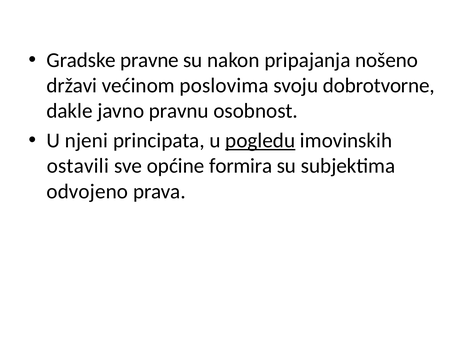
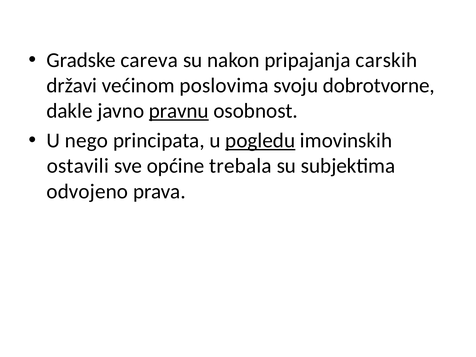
pravne: pravne -> careva (149, 60)
nošeno: nošeno -> carskih (386, 60)
pravnu underline: none -> present (179, 111)
njeni: njeni -> nego (86, 141)
formira: formira -> trebala (240, 166)
